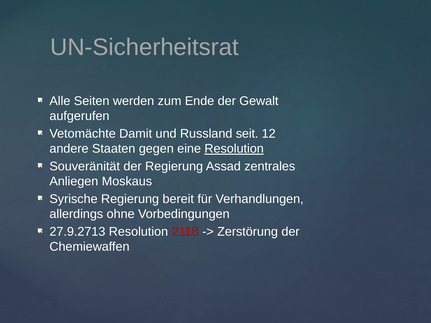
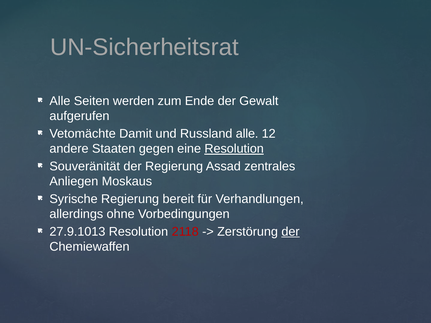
Russland seit: seit -> alle (247, 134)
27.9.2713: 27.9.2713 -> 27.9.1013 (77, 232)
der underline: none -> present (291, 232)
